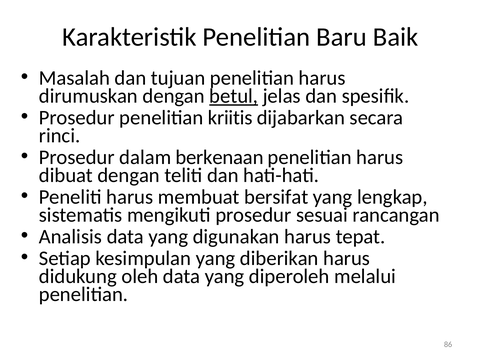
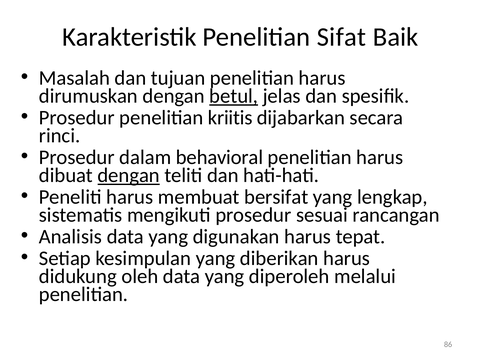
Baru: Baru -> Sifat (341, 37)
berkenaan: berkenaan -> behavioral (220, 157)
dengan underline: none -> present (129, 175)
